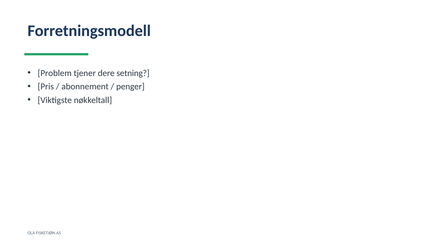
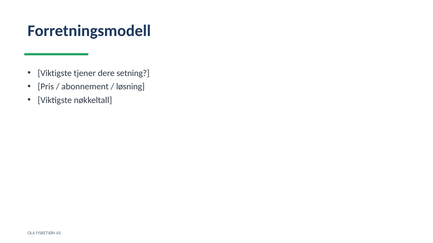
Problem: Problem -> Viktigste (55, 73)
penger: penger -> løsning (130, 87)
